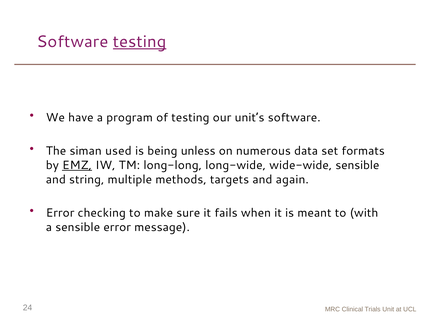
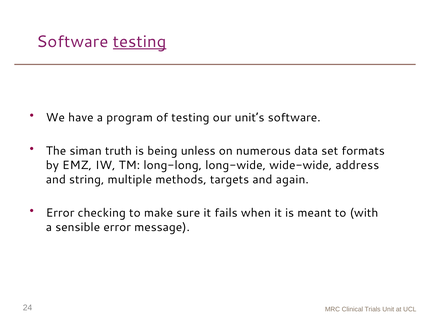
used: used -> truth (118, 151)
EMZ underline: present -> none (77, 165)
wide-wide sensible: sensible -> address (357, 165)
